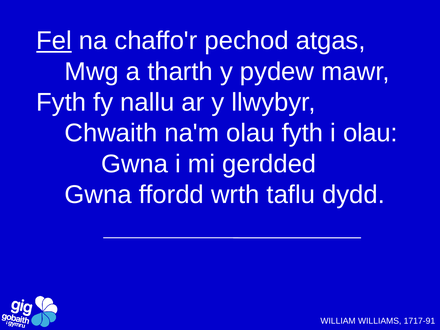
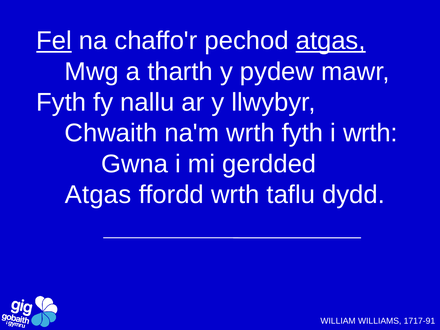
atgas underline: none -> present (331, 41)
na'm olau: olau -> wrth (251, 133)
i olau: olau -> wrth (370, 133)
Gwna: Gwna -> Atgas (98, 195)
